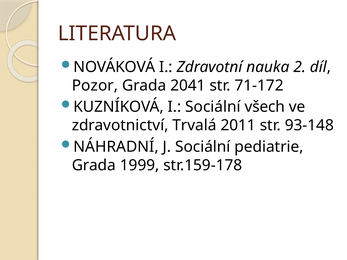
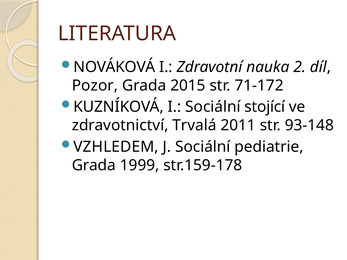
2041: 2041 -> 2015 (188, 85)
všech: všech -> stojící (265, 107)
NÁHRADNÍ: NÁHRADNÍ -> VZHLEDEM (116, 147)
